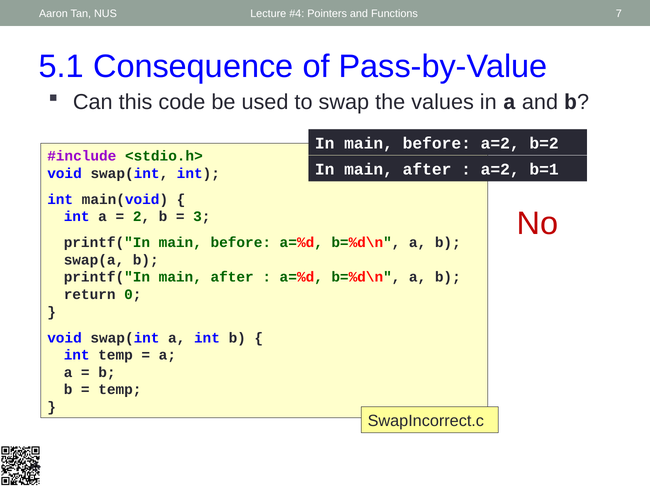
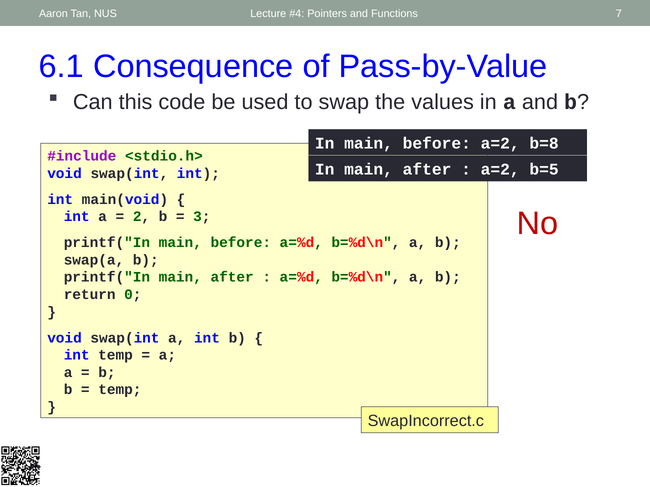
5.1: 5.1 -> 6.1 (61, 67)
b=2: b=2 -> b=8 (544, 143)
b=1: b=1 -> b=5 (544, 170)
